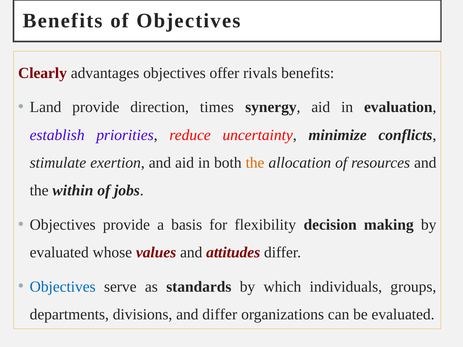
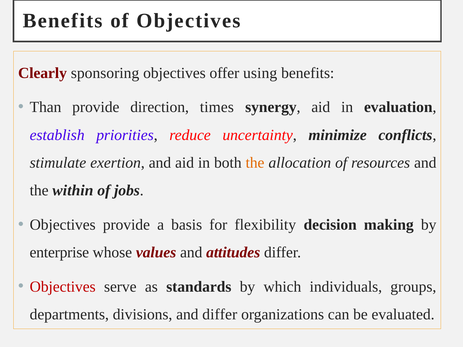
advantages: advantages -> sponsoring (105, 73)
rivals: rivals -> using (260, 73)
Land: Land -> Than (46, 107)
evaluated: evaluated -> enterprise (59, 253)
Objectives colour: blue -> red (63, 287)
